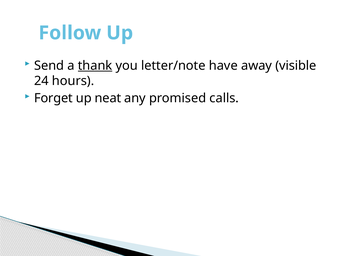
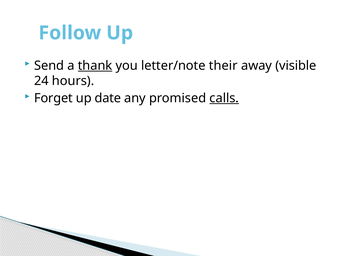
have: have -> their (223, 66)
neat: neat -> date (108, 98)
calls underline: none -> present (224, 98)
